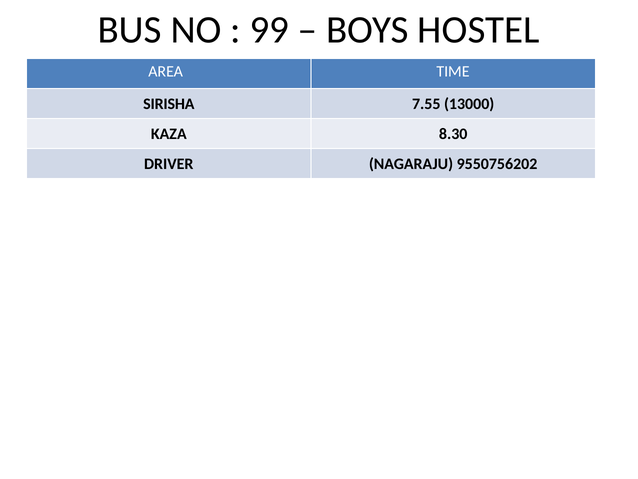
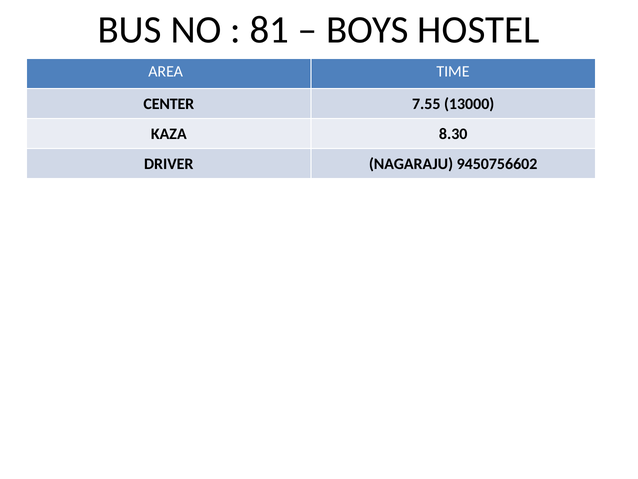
99: 99 -> 81 (269, 30)
SIRISHA: SIRISHA -> CENTER (169, 104)
9550756202: 9550756202 -> 9450756602 (497, 164)
